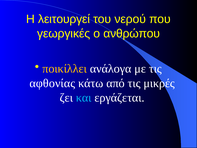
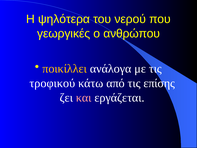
λειτουργεί: λειτουργεί -> ψηλότερα (64, 19)
αφθονίας: αφθονίας -> τροφικού (52, 83)
μικρές: μικρές -> επίσης (159, 83)
και colour: light blue -> pink (84, 97)
